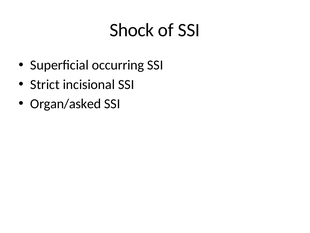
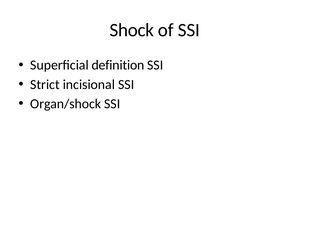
occurring: occurring -> definition (118, 65)
Organ/asked: Organ/asked -> Organ/shock (66, 104)
